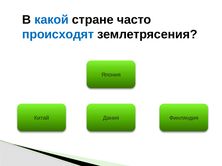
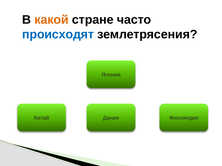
какой colour: blue -> orange (52, 20)
